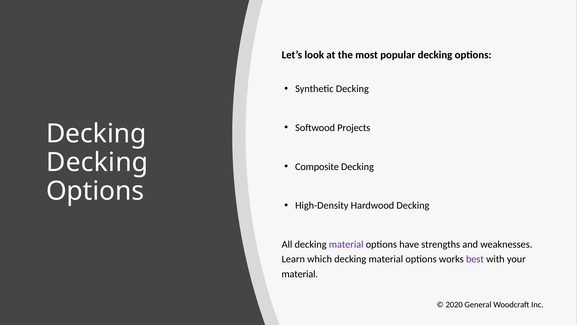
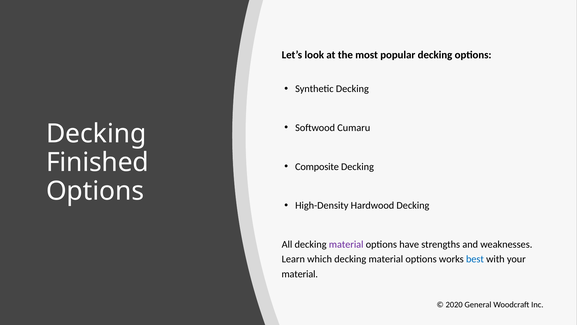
Projects: Projects -> Cumaru (354, 128)
Decking: Decking -> Finished (97, 162)
best colour: purple -> blue (475, 259)
